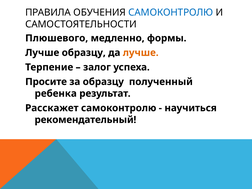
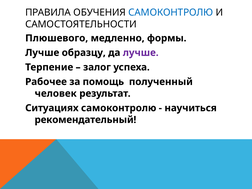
лучше colour: orange -> purple (141, 53)
Просите: Просите -> Рабочее (46, 82)
за образцу: образцу -> помощь (103, 82)
ребенка: ребенка -> человек (56, 93)
Расскажет: Расскажет -> Ситуациях (52, 108)
